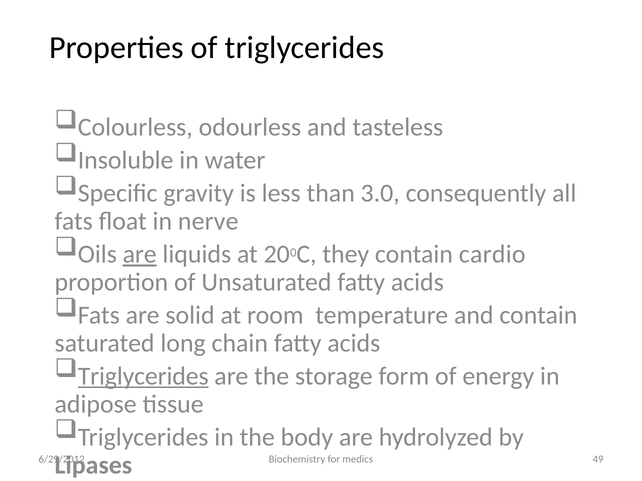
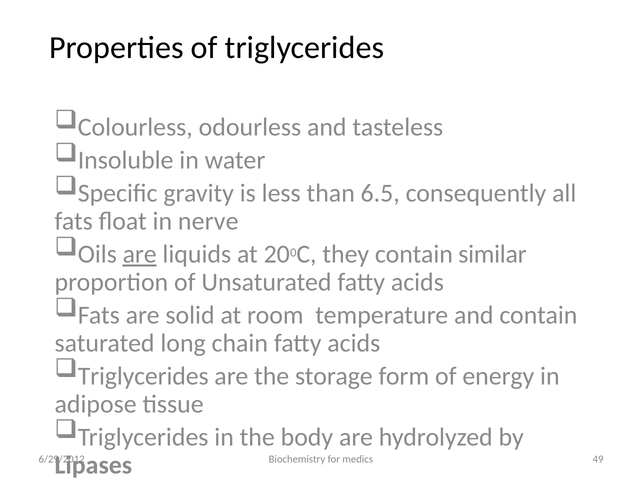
3.0: 3.0 -> 6.5 (380, 194)
cardio: cardio -> similar (492, 255)
Triglycerides underline: present -> none (143, 377)
